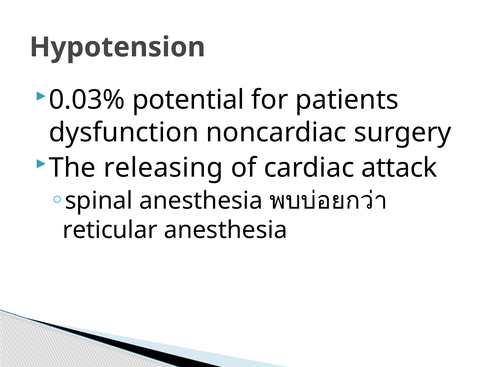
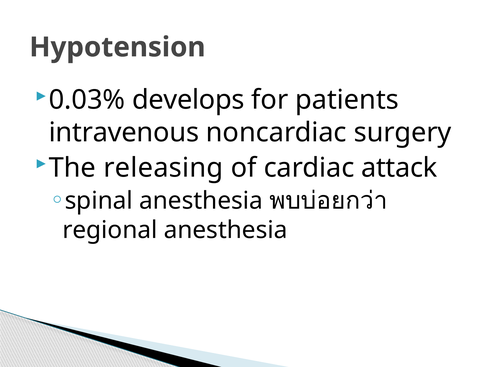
potential: potential -> develops (188, 100)
dysfunction: dysfunction -> intravenous (124, 132)
reticular: reticular -> regional (110, 230)
